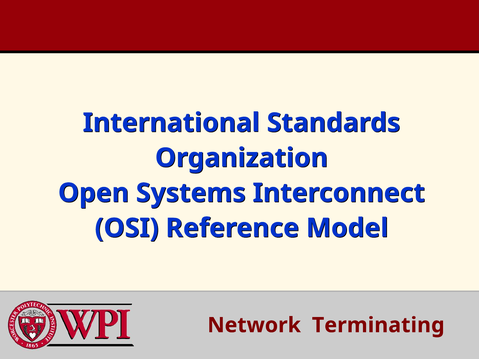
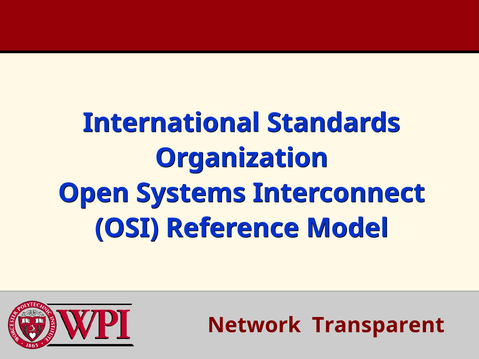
Terminating: Terminating -> Transparent (378, 325)
